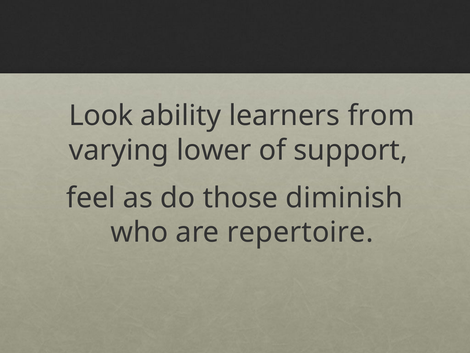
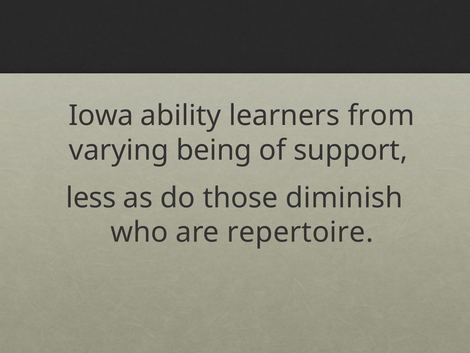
Look: Look -> Iowa (101, 116)
lower: lower -> being (214, 150)
feel: feel -> less (91, 198)
